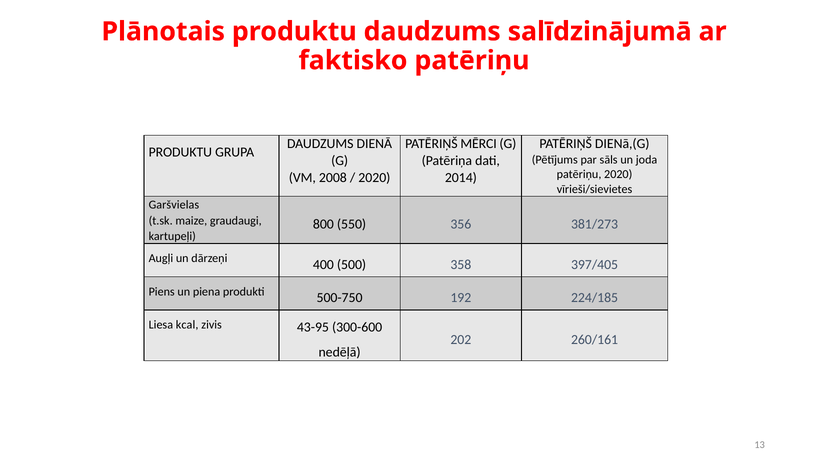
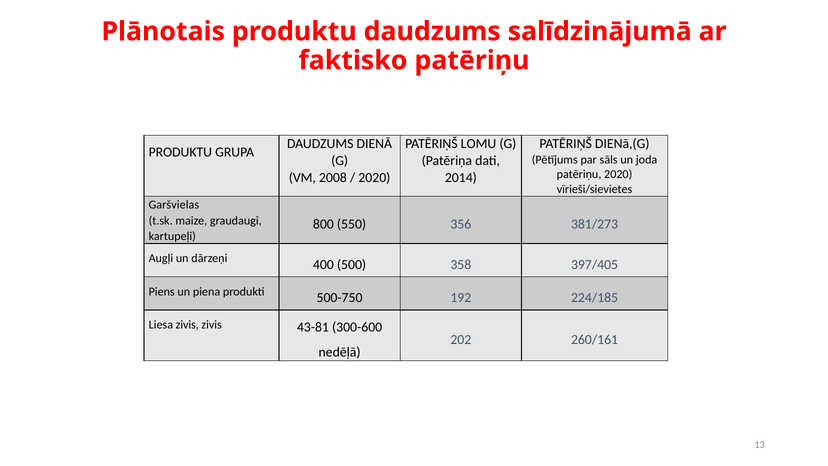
MĒRCI: MĒRCI -> LOMU (479, 144)
Liesa kcal: kcal -> zivis (187, 325)
43-95: 43-95 -> 43-81 (313, 327)
